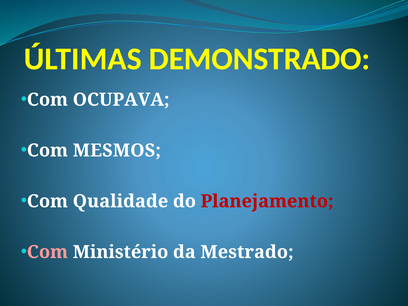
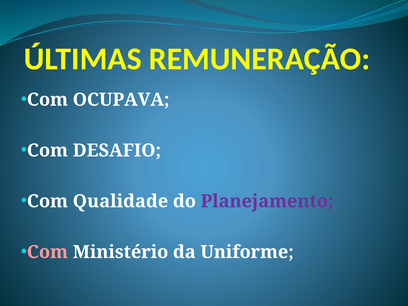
DEMONSTRADO: DEMONSTRADO -> REMUNERAÇÃO (260, 59)
MESMOS: MESMOS -> DESAFIO (117, 150)
Planejamento colour: red -> purple (267, 201)
Mestrado: Mestrado -> Uniforme (247, 252)
